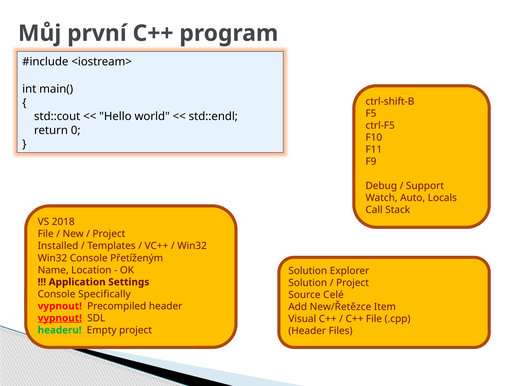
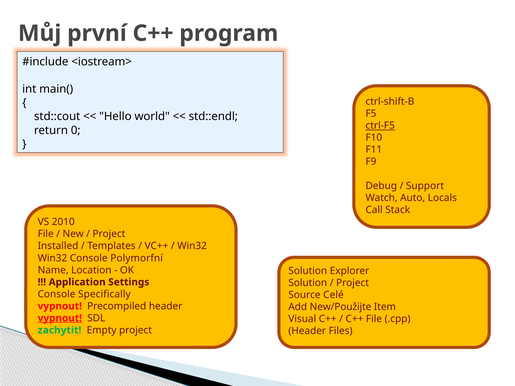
ctrl-F5 underline: none -> present (380, 126)
2018: 2018 -> 2010 (63, 222)
Přetíženým: Přetíženým -> Polymorfní (137, 258)
New/Řetězce: New/Řetězce -> New/Použijte (341, 307)
headeru: headeru -> zachytit (60, 330)
